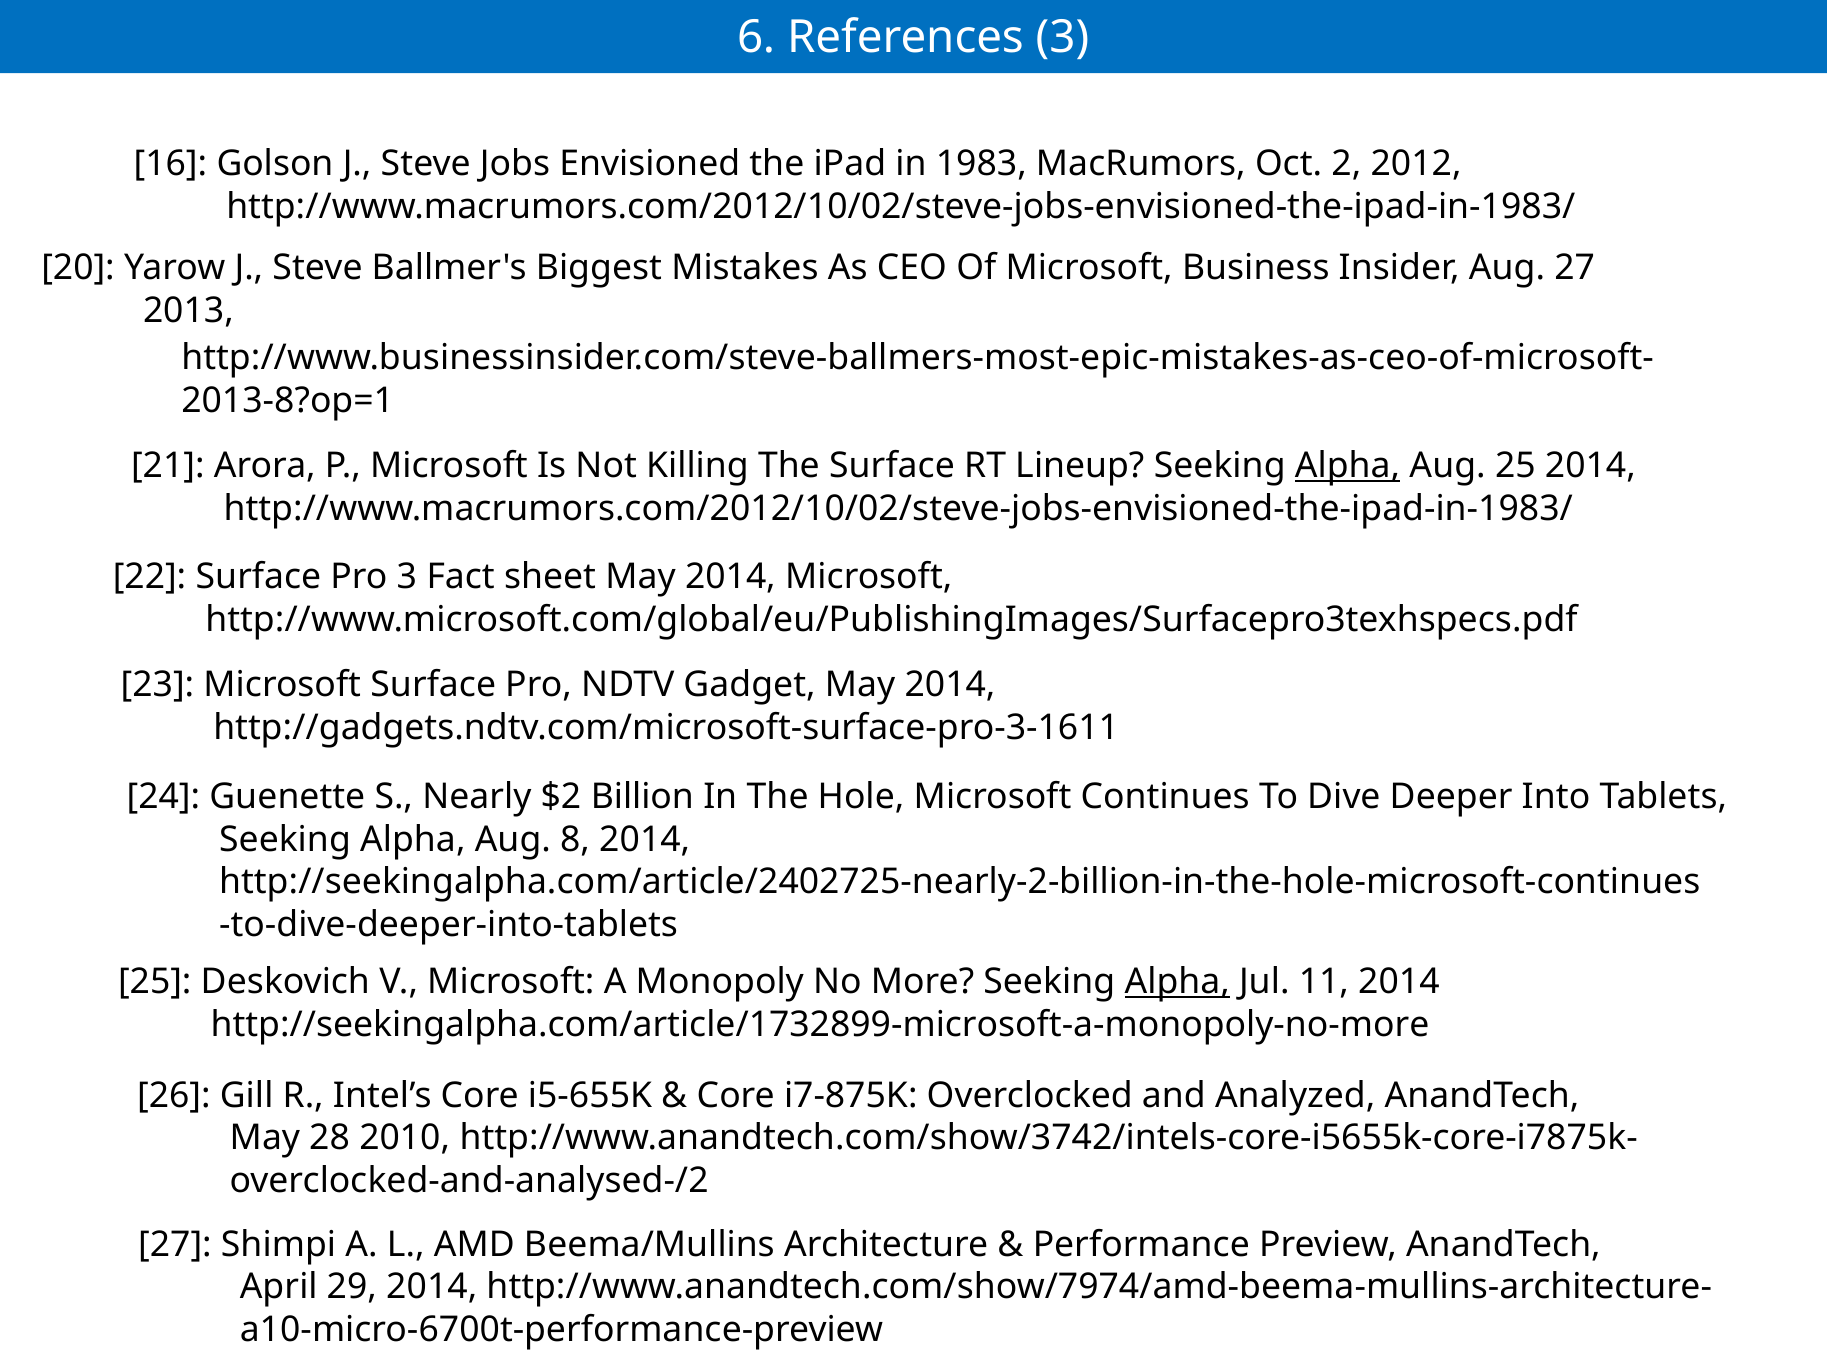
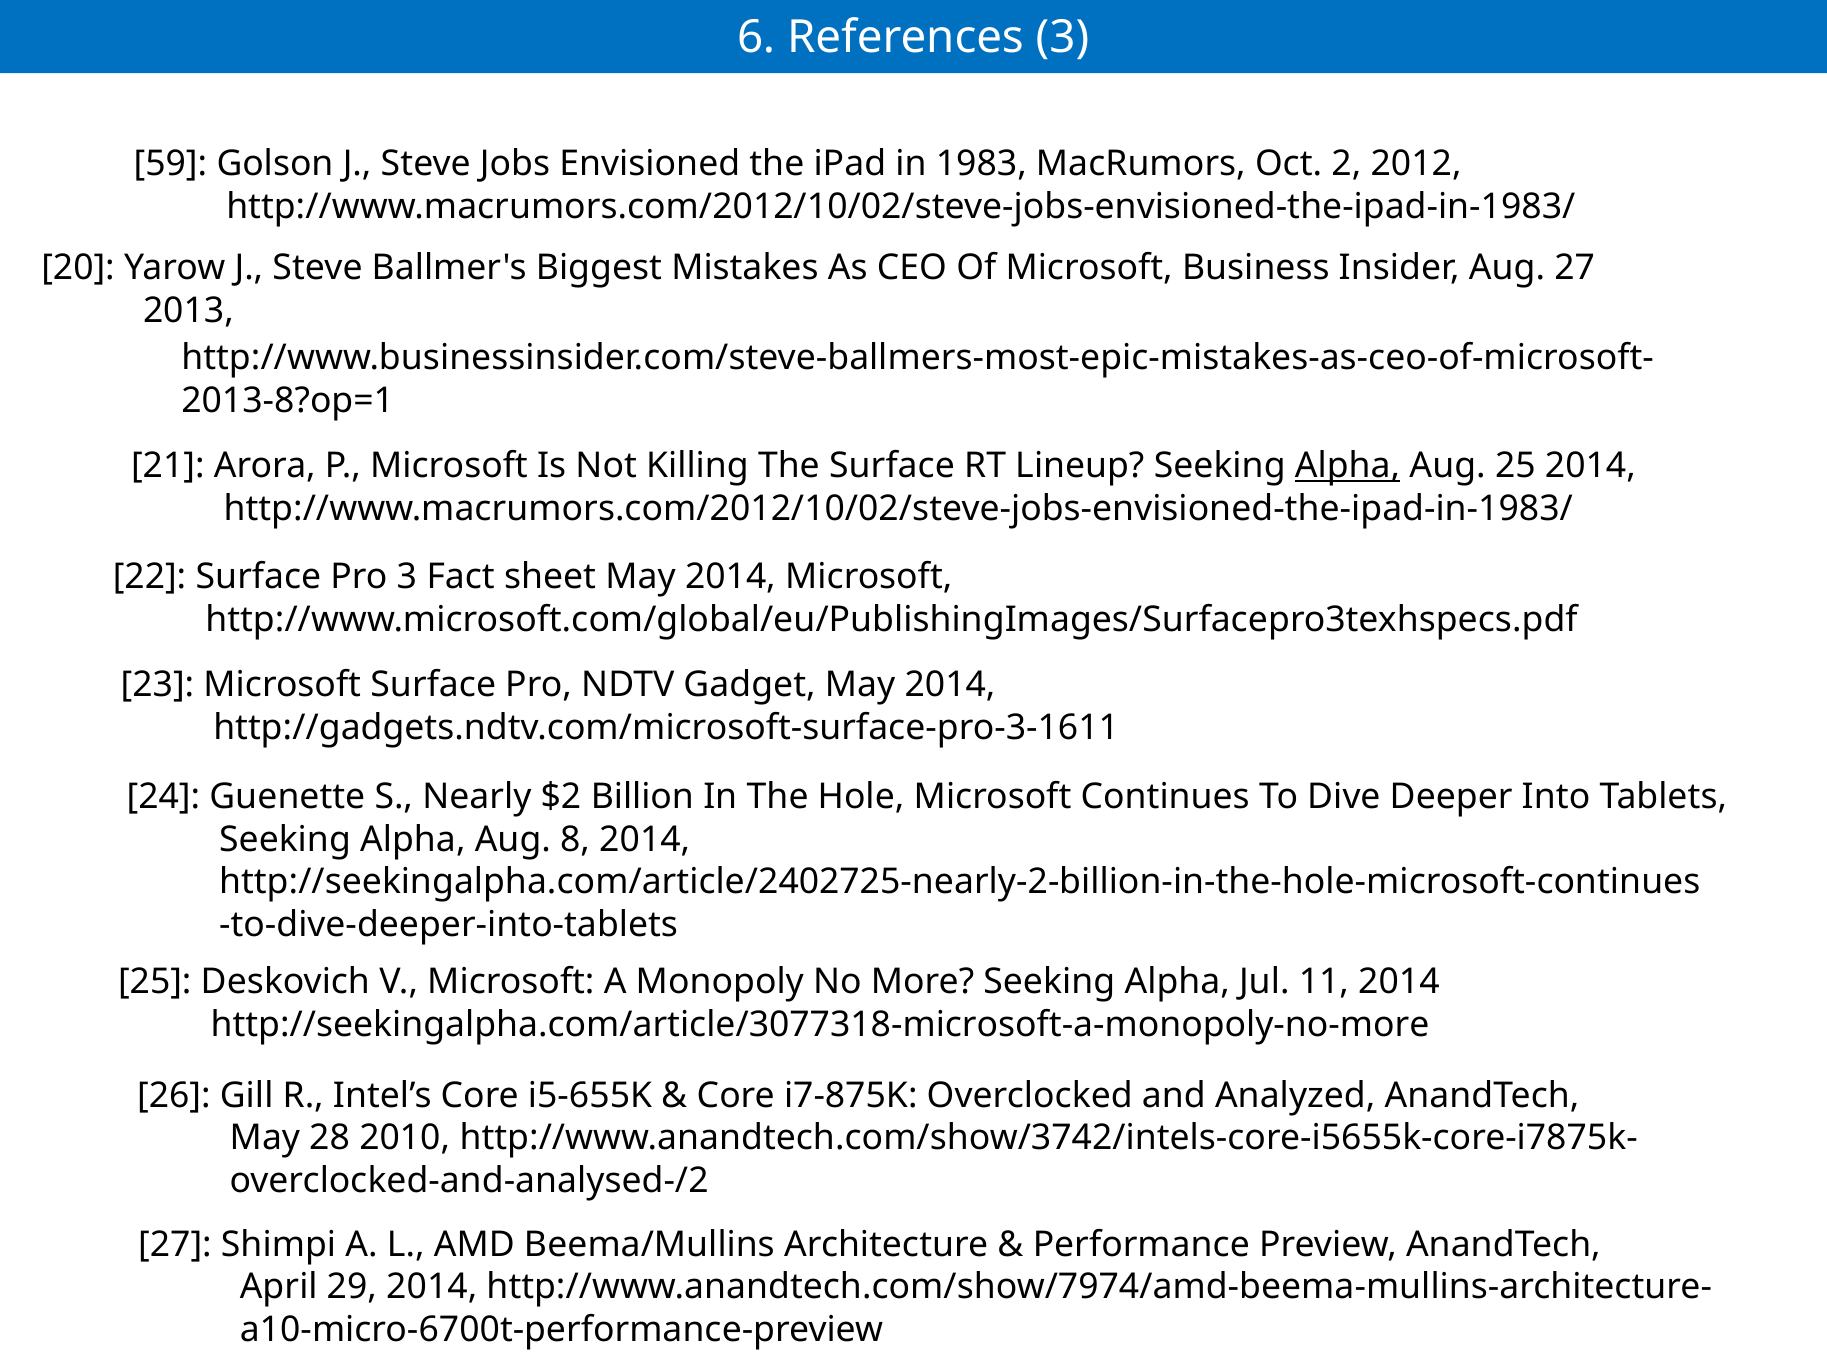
16: 16 -> 59 (170, 164)
Alpha underline: present -> none (1177, 982)
http://seekingalpha.com/article/1732899-microsoft-a-monopoly-no-more: http://seekingalpha.com/article/1732899-microsoft-a-monopoly-no-more -> http://seekingalpha.com/article/3077318-microsoft-a-monopoly-no-more (820, 1025)
